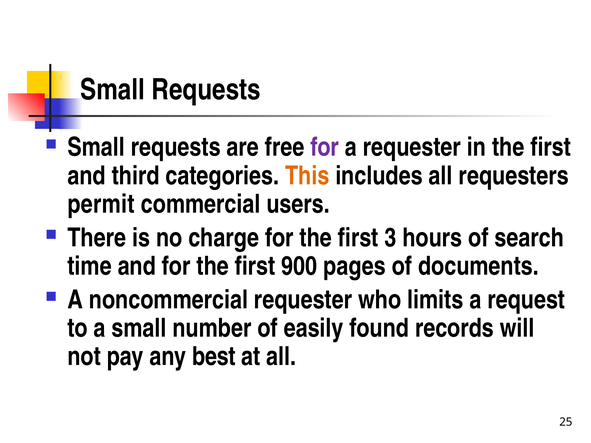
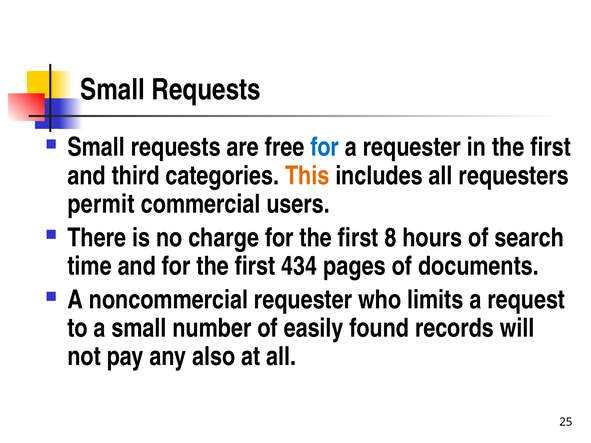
for colour: purple -> blue (325, 147)
3: 3 -> 8 (390, 238)
900: 900 -> 434 (299, 266)
best: best -> also (214, 357)
